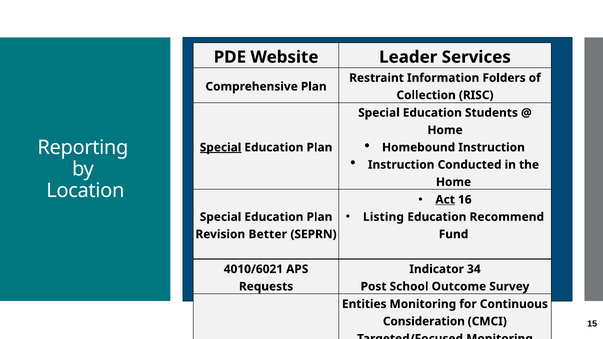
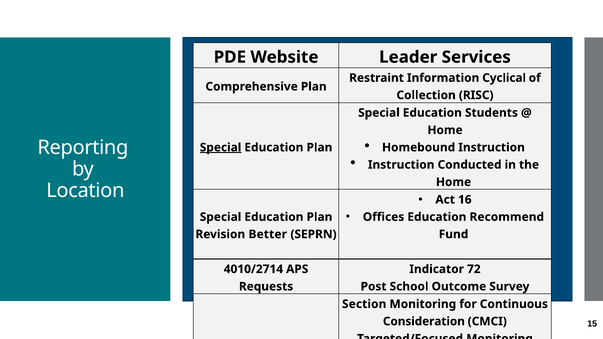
Folders: Folders -> Cyclical (504, 78)
Act underline: present -> none (445, 200)
Listing: Listing -> Offices (384, 217)
4010/6021: 4010/6021 -> 4010/2714 (253, 269)
34: 34 -> 72 (474, 269)
Entities: Entities -> Section (364, 304)
